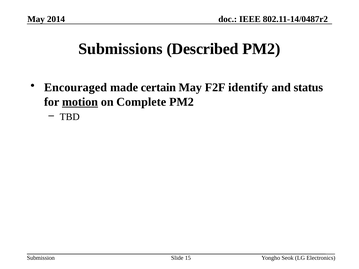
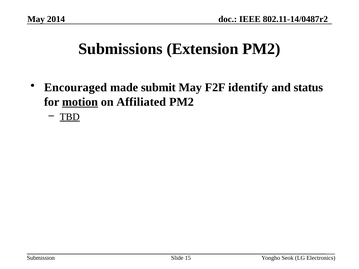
Described: Described -> Extension (203, 49)
certain: certain -> submit (158, 88)
Complete: Complete -> Affiliated (141, 102)
TBD underline: none -> present (70, 117)
